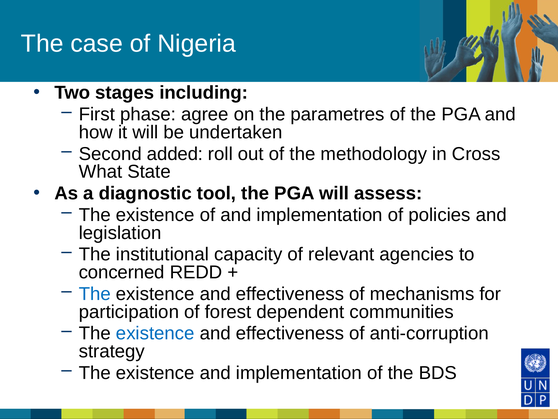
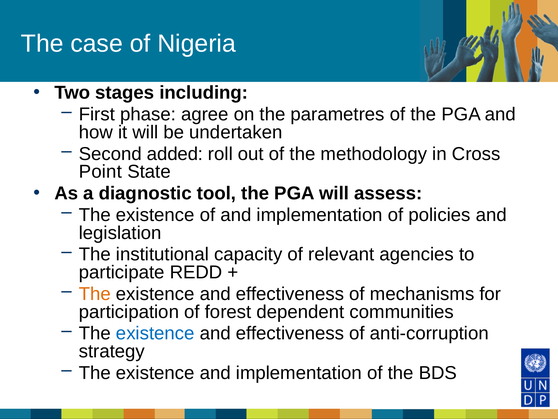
What: What -> Point (100, 172)
concerned: concerned -> participate (122, 272)
The colour: blue -> orange (95, 294)
